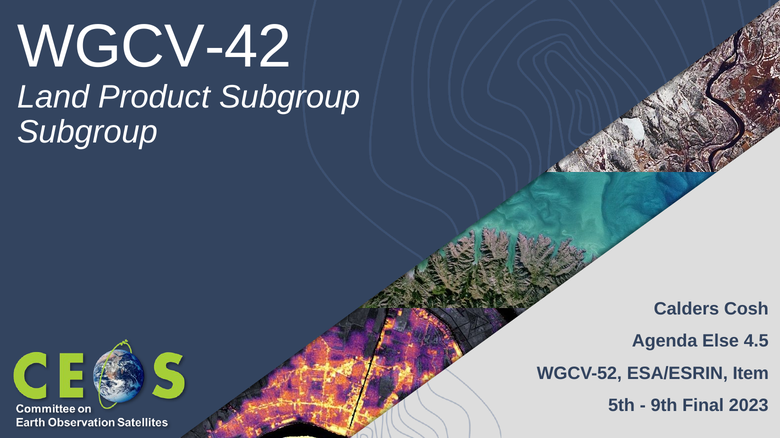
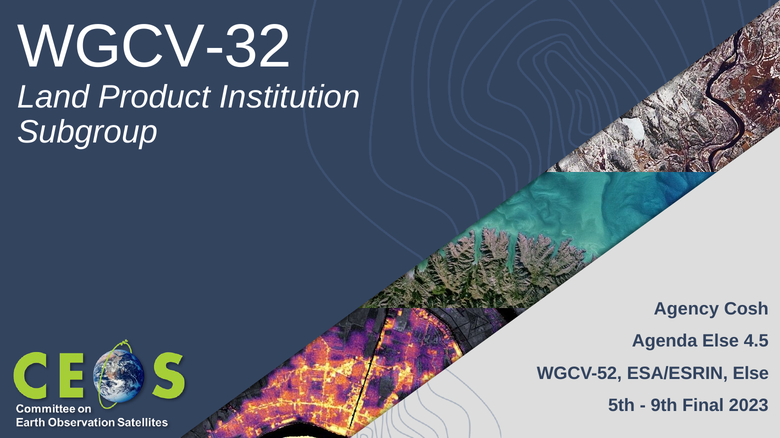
WGCV-42: WGCV-42 -> WGCV-32 (154, 47)
Product Subgroup: Subgroup -> Institution (290, 97)
Calders: Calders -> Agency (686, 310)
ESA/ESRIN Item: Item -> Else (751, 374)
